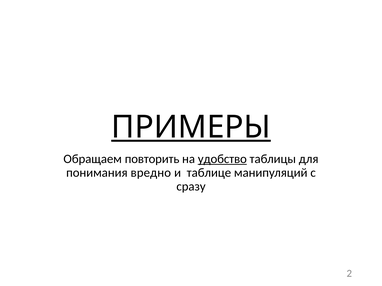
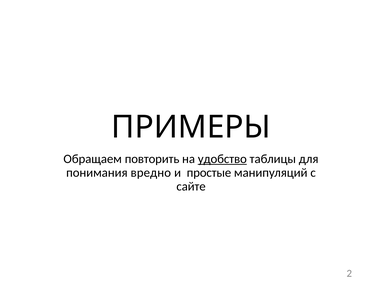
ПРИМЕРЫ underline: present -> none (191, 127)
таблице: таблице -> простые (209, 173)
сразу: сразу -> сайте (191, 187)
